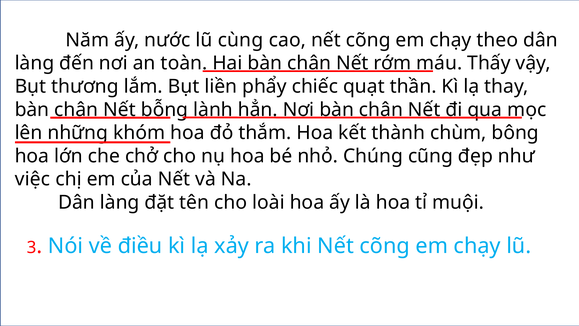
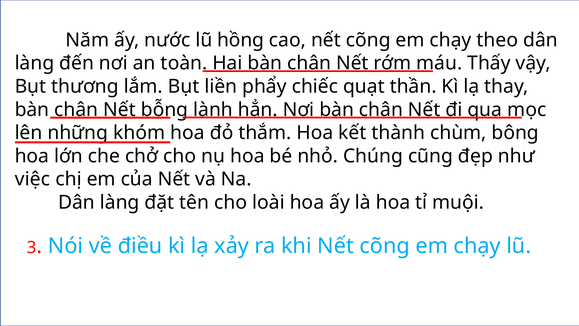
cùng: cùng -> hồng (241, 40)
